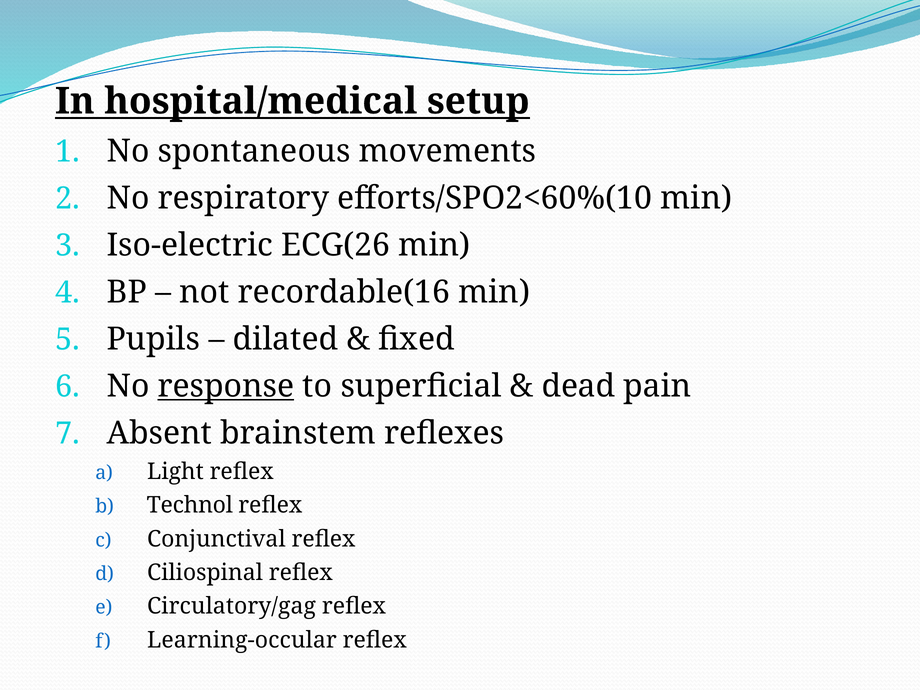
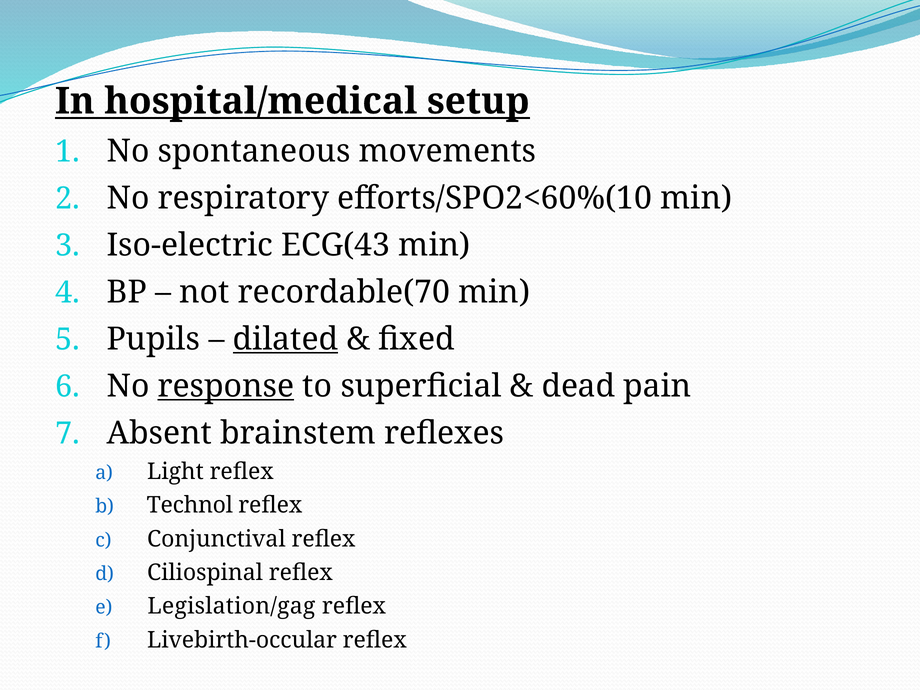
ECG(26: ECG(26 -> ECG(43 (336, 245)
recordable(16: recordable(16 -> recordable(70 (344, 292)
dilated underline: none -> present (286, 339)
Circulatory/gag: Circulatory/gag -> Legislation/gag (231, 606)
Learning-occular: Learning-occular -> Livebirth-occular (242, 640)
